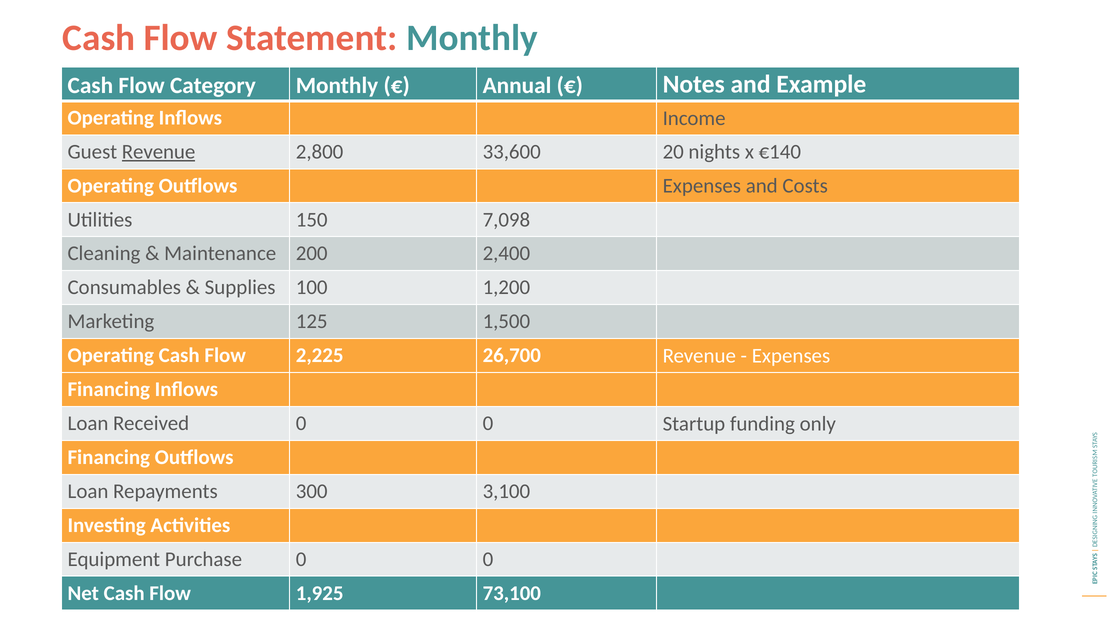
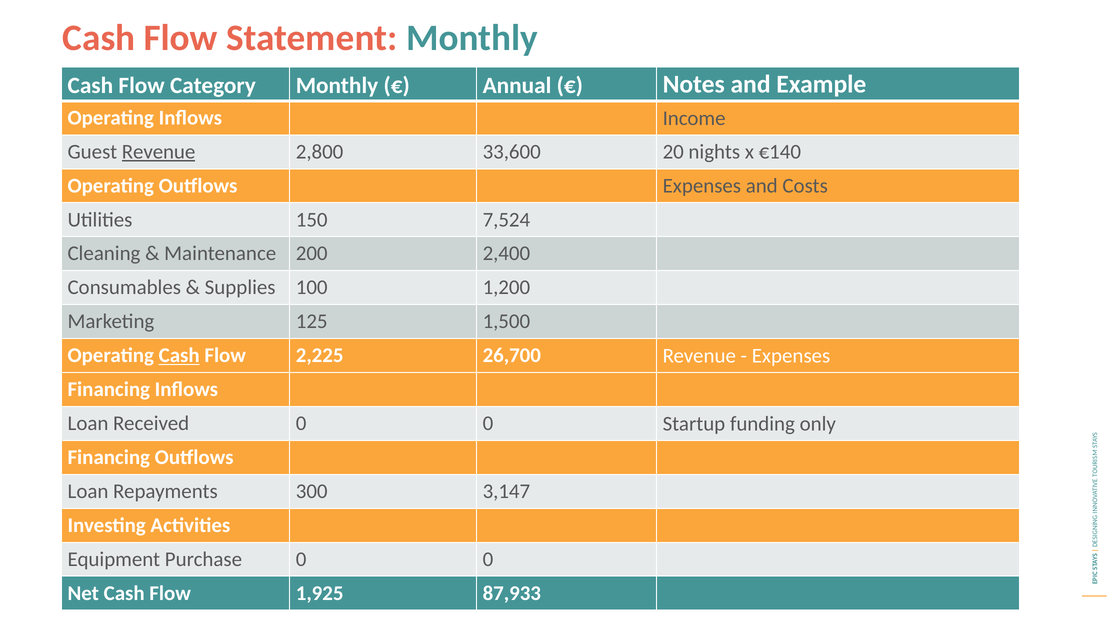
7,098: 7,098 -> 7,524 (506, 220)
Cash underline: none -> present (179, 356)
3,100: 3,100 -> 3,147 (506, 491)
73,100: 73,100 -> 87,933 (512, 593)
